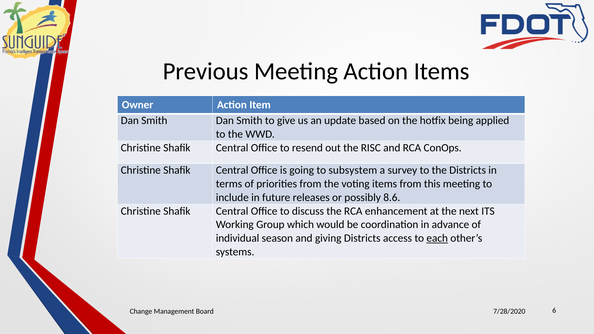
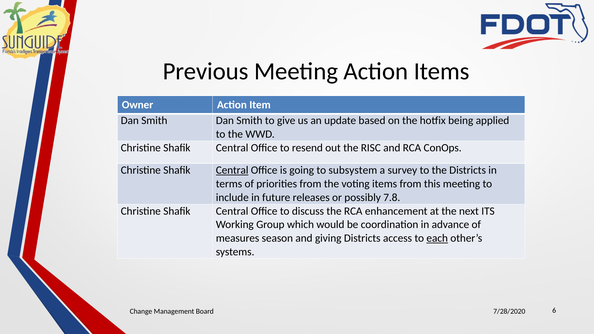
Central underline: none -> present (232, 170)
8.6: 8.6 -> 7.8 (392, 198)
individual: individual -> measures (238, 238)
